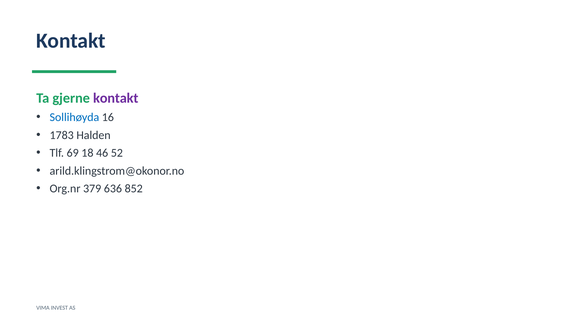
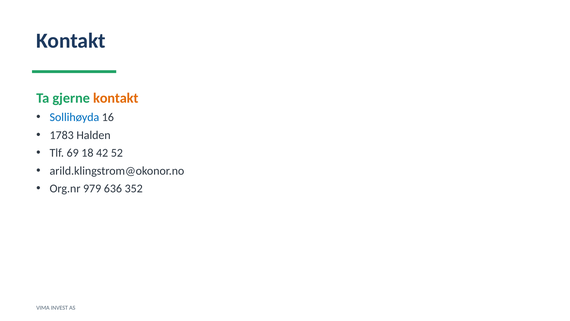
kontakt colour: purple -> orange (116, 98)
46: 46 -> 42 (102, 153)
379: 379 -> 979 (92, 189)
852: 852 -> 352 (134, 189)
